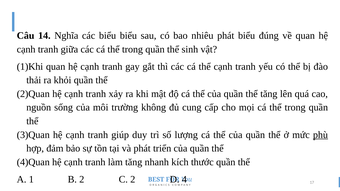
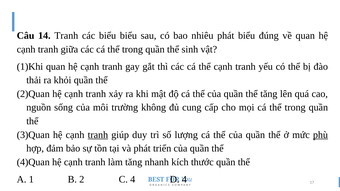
14 Nghĩa: Nghĩa -> Tranh (66, 36)
tranh underline: none -> present (98, 135)
C 2: 2 -> 4 (133, 180)
